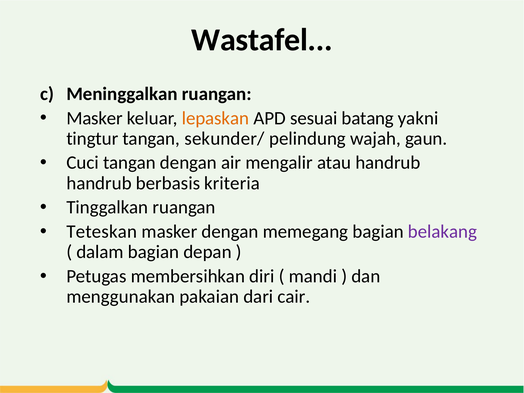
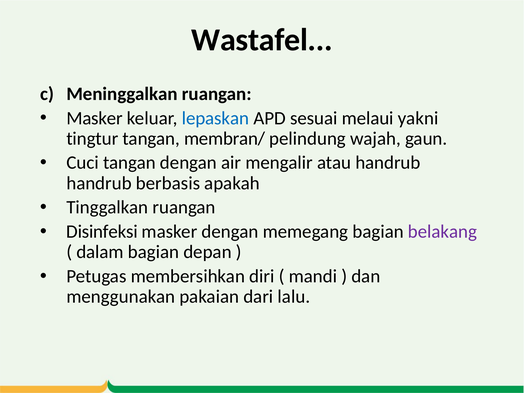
lepaskan colour: orange -> blue (215, 118)
batang: batang -> melaui (368, 118)
sekunder/: sekunder/ -> membran/ (225, 139)
kriteria: kriteria -> apakah (232, 183)
Teteskan: Teteskan -> Disinfeksi (102, 232)
cair: cair -> lalu (294, 297)
